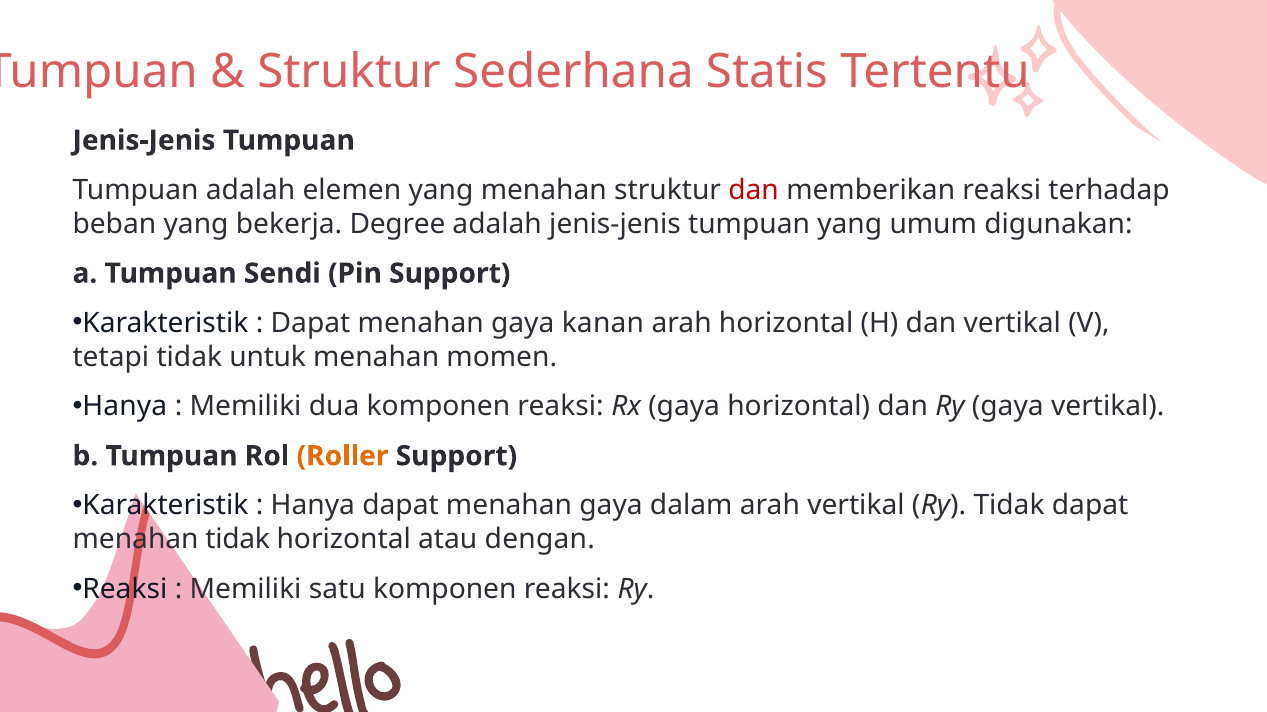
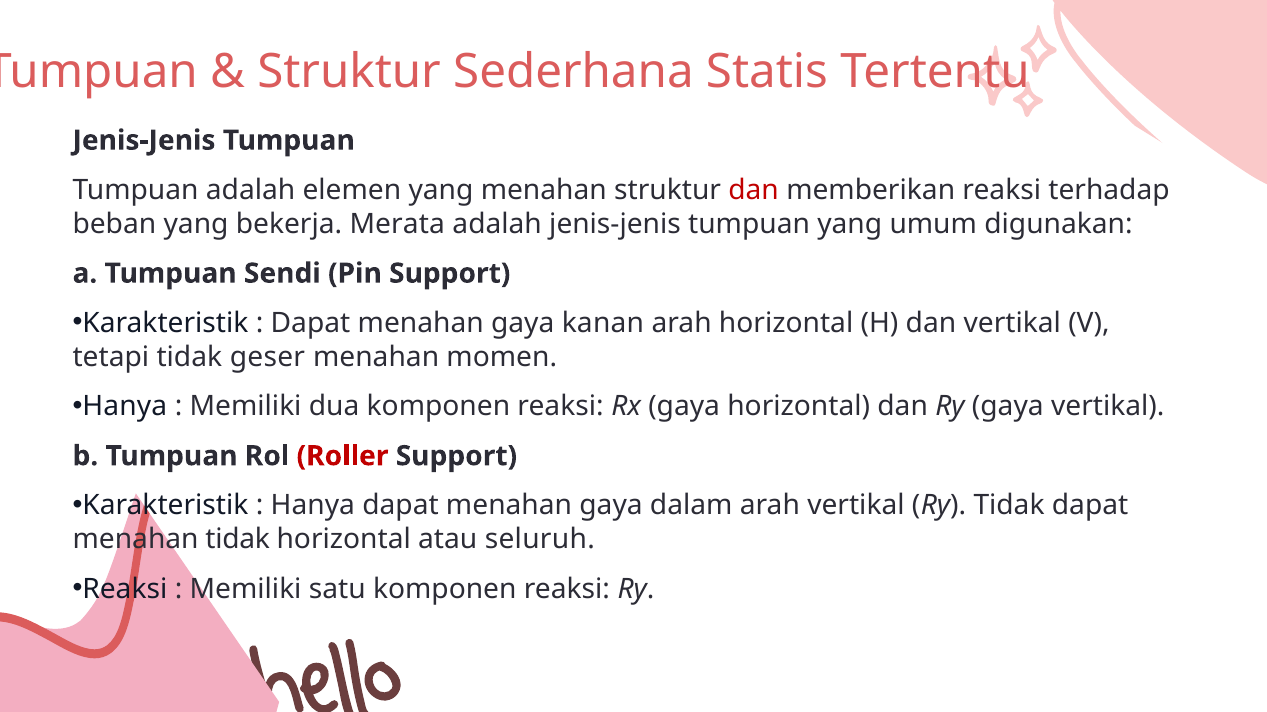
Degree: Degree -> Merata (397, 224)
untuk: untuk -> geser (267, 357)
Roller colour: orange -> red (342, 456)
dengan: dengan -> seluruh (540, 540)
